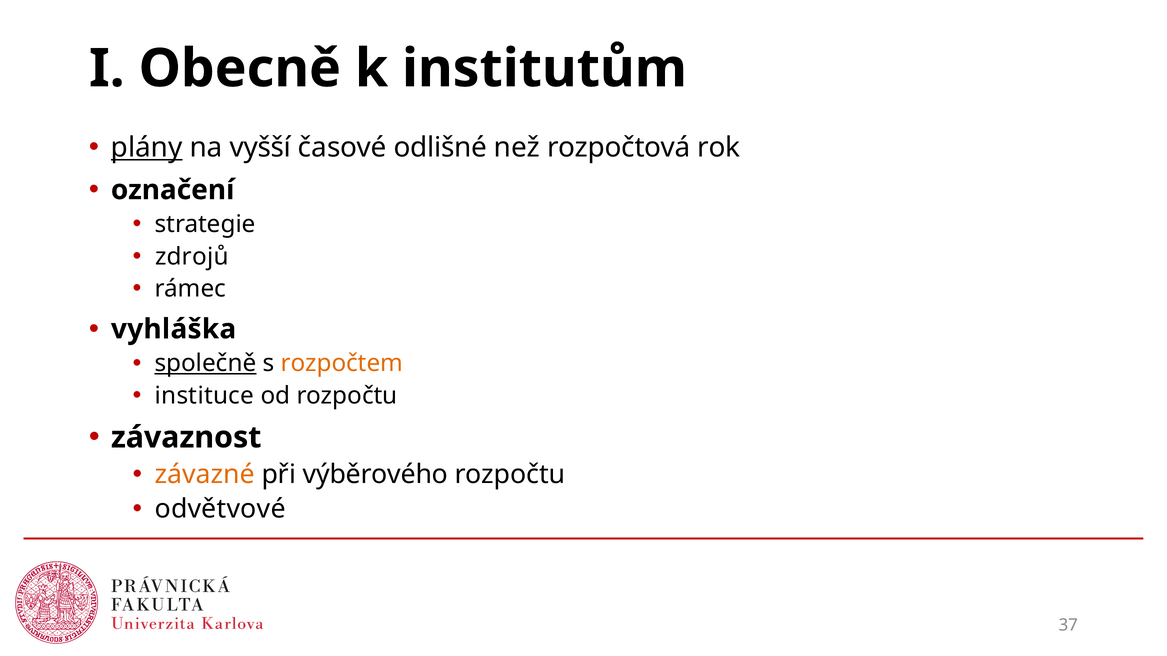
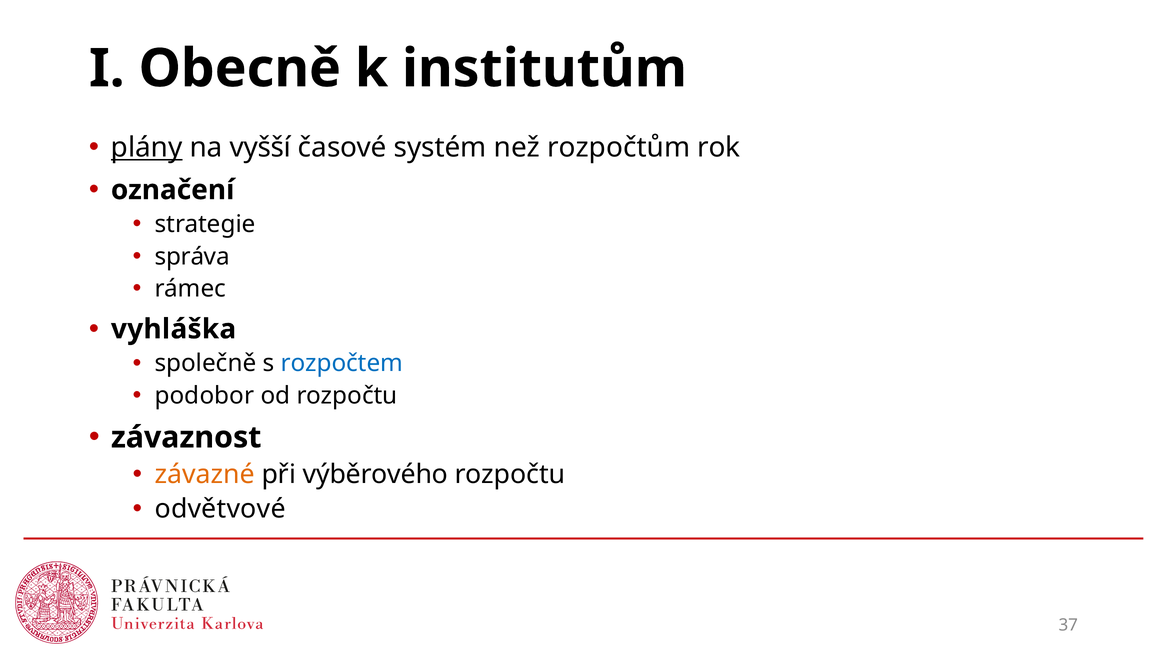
odlišné: odlišné -> systém (440, 148)
rozpočtová: rozpočtová -> rozpočtům (619, 148)
zdrojů: zdrojů -> správa (192, 257)
společně underline: present -> none (206, 364)
rozpočtem colour: orange -> blue (342, 364)
instituce: instituce -> podobor (204, 396)
